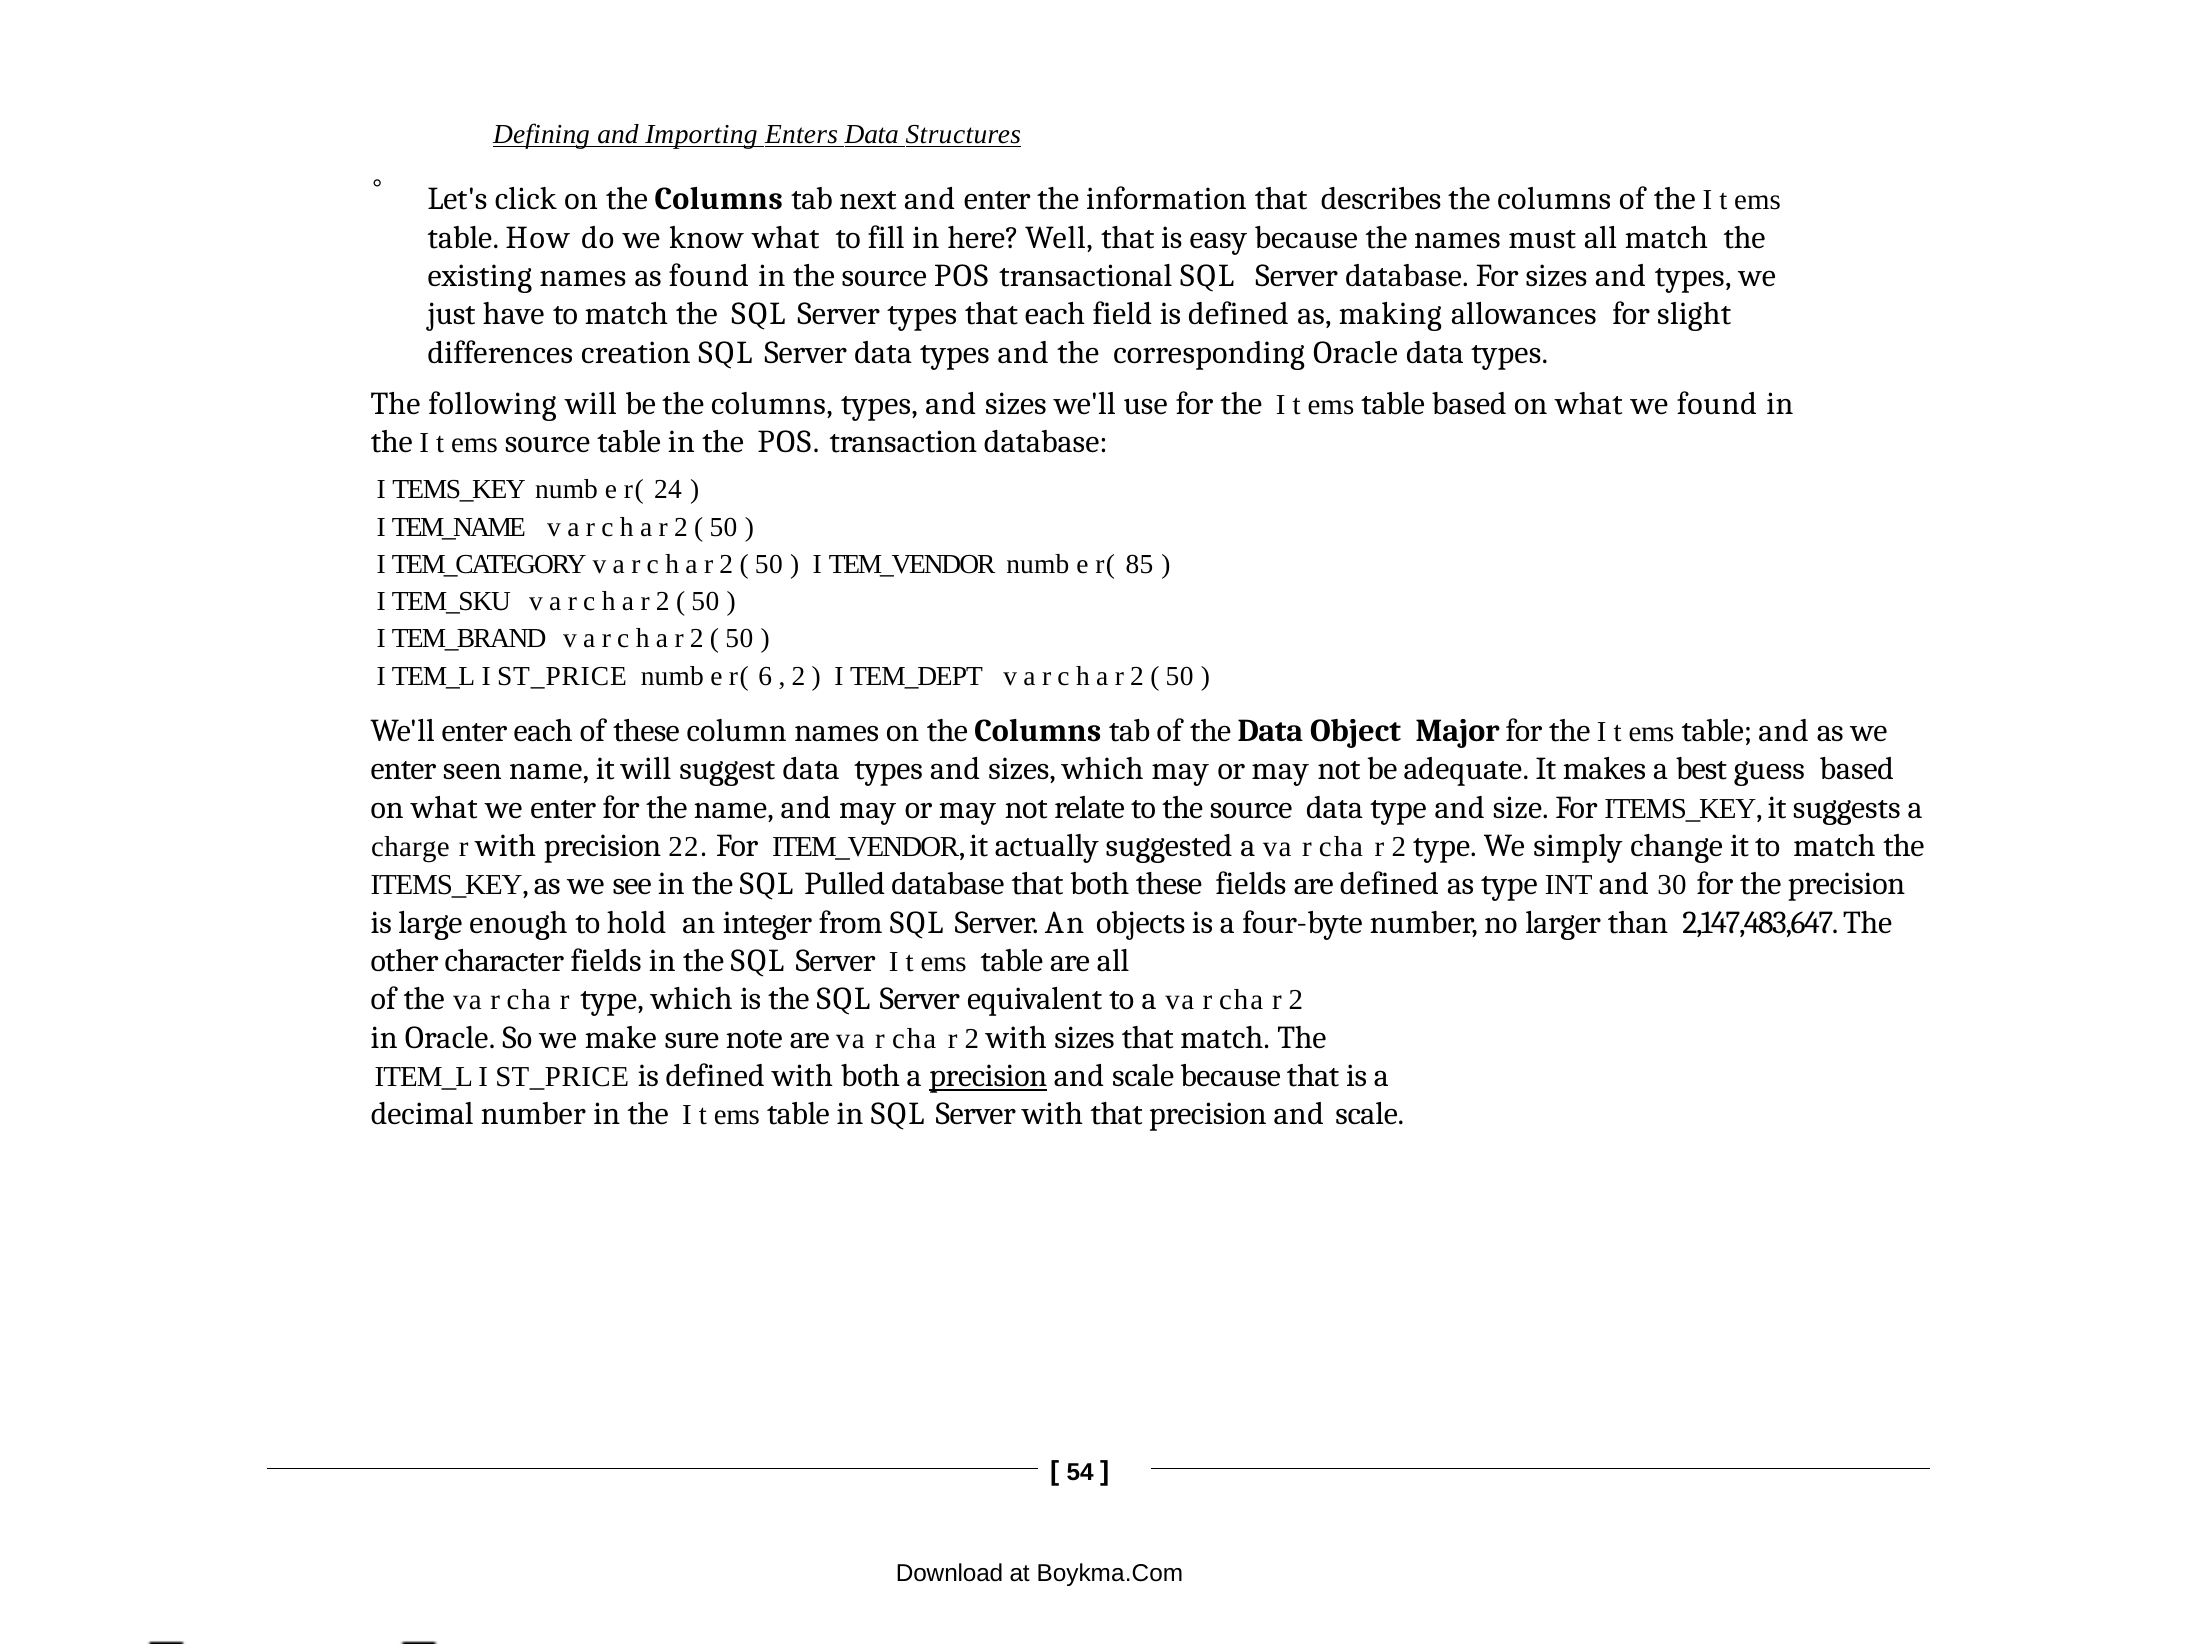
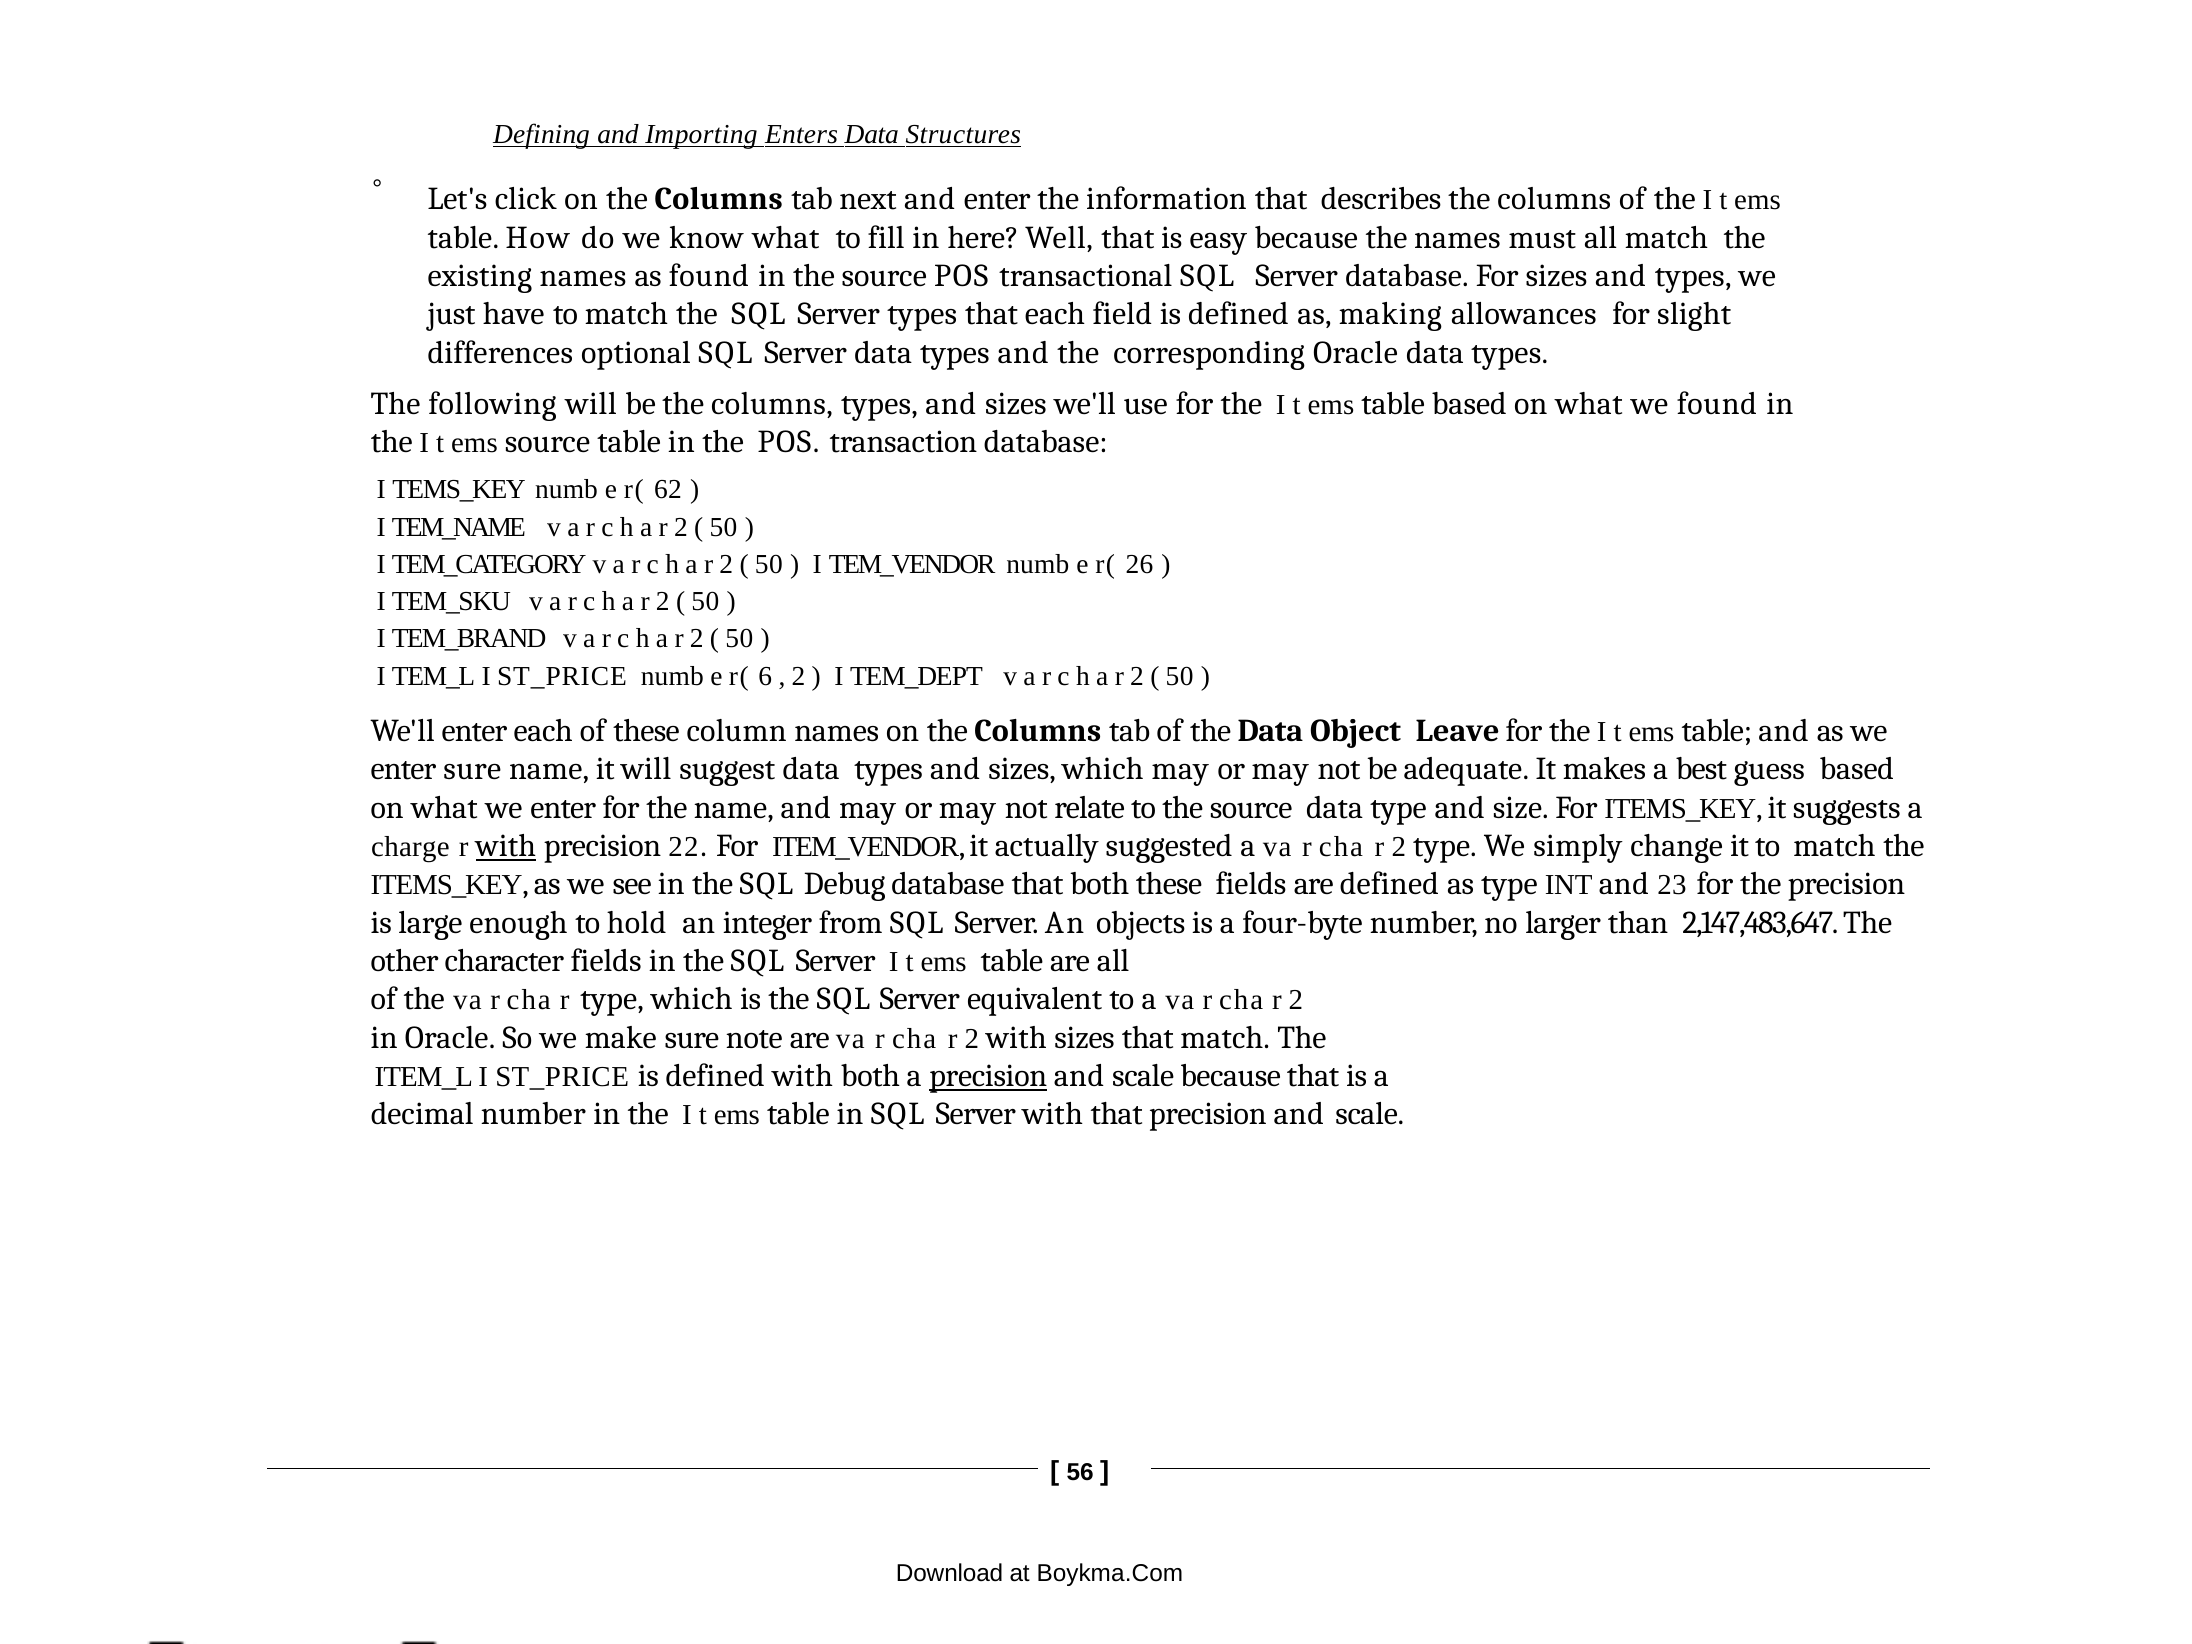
creation: creation -> optional (636, 353)
24: 24 -> 62 (668, 490)
85: 85 -> 26 (1139, 564)
Major: Major -> Leave (1458, 731)
enter seen: seen -> sure (472, 769)
with underline: none -> present (506, 846)
Pulled: Pulled -> Debug (845, 884)
30: 30 -> 23 (1672, 885)
54: 54 -> 56 (1080, 1473)
